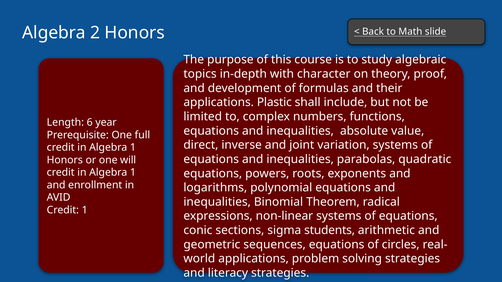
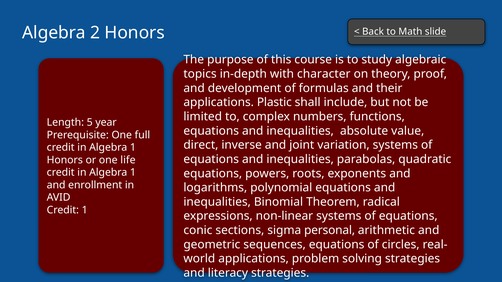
6: 6 -> 5 (90, 123)
will: will -> life (128, 160)
students: students -> personal (330, 231)
